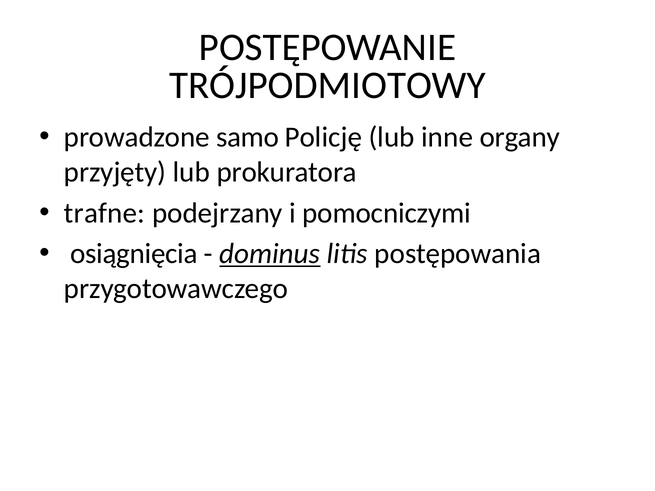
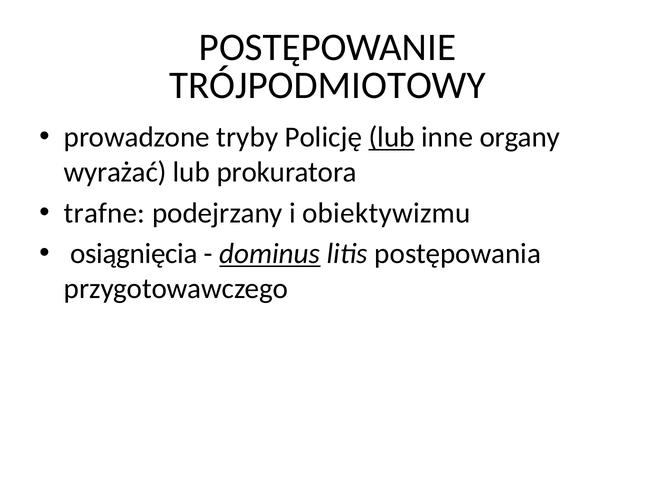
samo: samo -> tryby (247, 137)
lub underline: none -> present (392, 137)
przyjęty: przyjęty -> wyrażać (115, 172)
pomocniczymi: pomocniczymi -> obiektywizmu (386, 213)
